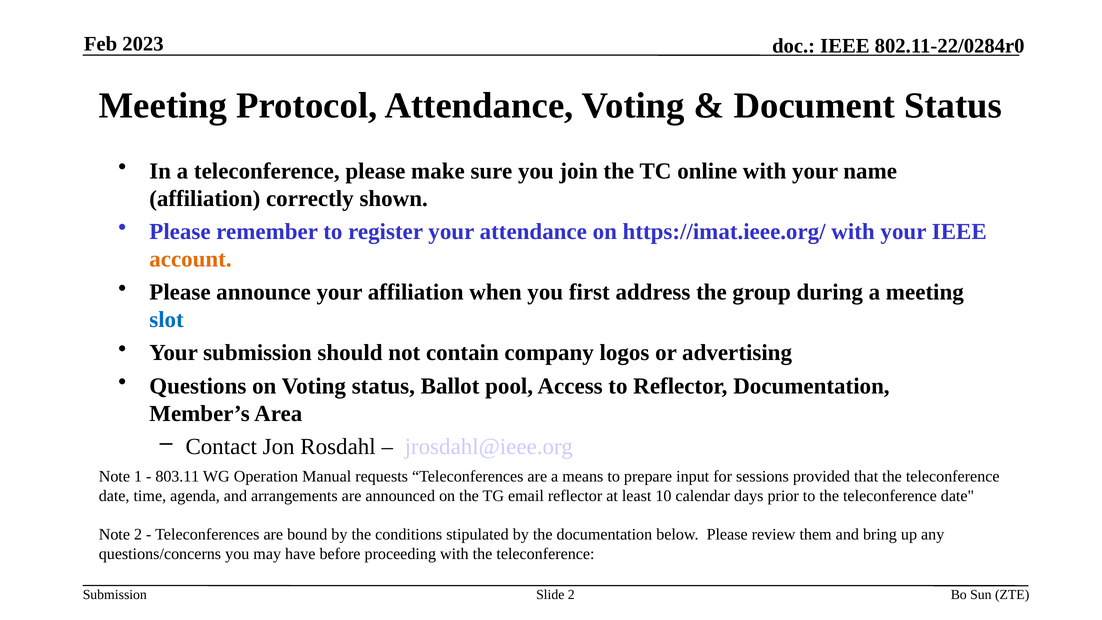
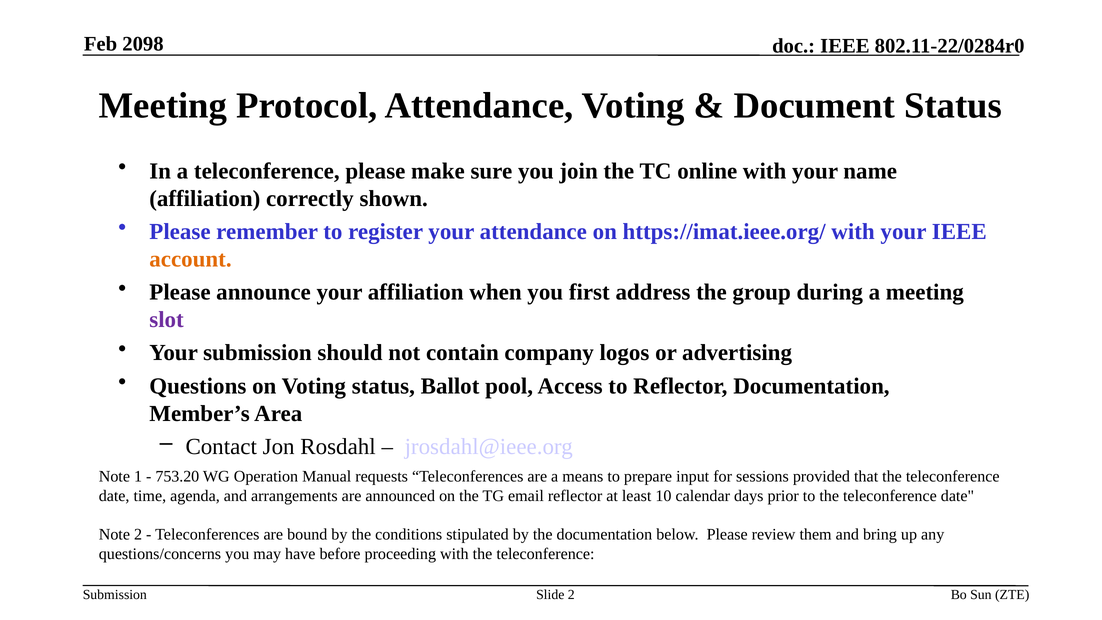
2023: 2023 -> 2098 (143, 44)
slot colour: blue -> purple (167, 320)
803.11: 803.11 -> 753.20 (177, 476)
